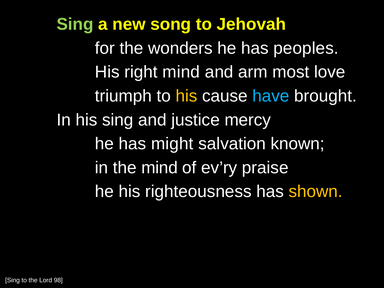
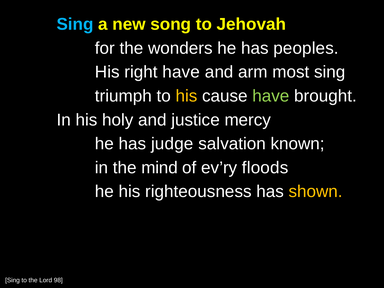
Sing colour: light green -> light blue (75, 24)
right mind: mind -> have (181, 72)
most love: love -> sing (330, 72)
have colour: light blue -> light green (271, 96)
his sing: sing -> holy (118, 120)
might: might -> judge (172, 144)
praise: praise -> floods (265, 168)
